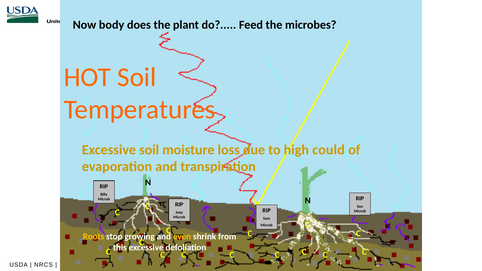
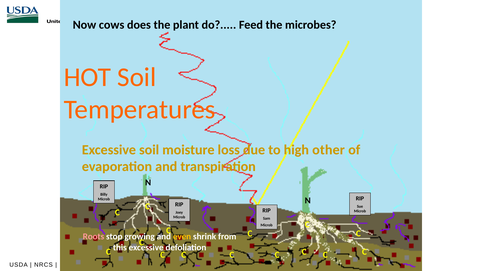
body: body -> cows (112, 25)
could: could -> other (329, 150)
Roots colour: yellow -> pink (93, 237)
